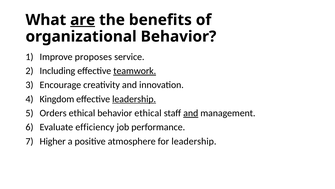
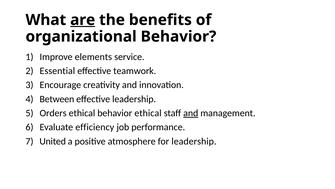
proposes: proposes -> elements (93, 57)
Including: Including -> Essential (57, 71)
teamwork underline: present -> none (135, 71)
Kingdom: Kingdom -> Between (57, 99)
leadership underline: present -> none (134, 99)
Higher: Higher -> United (53, 141)
